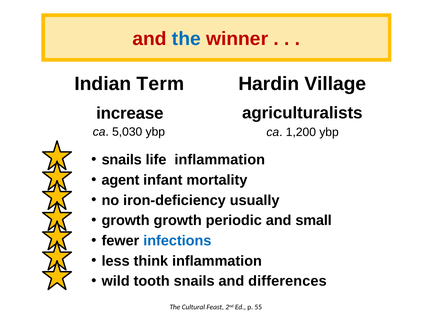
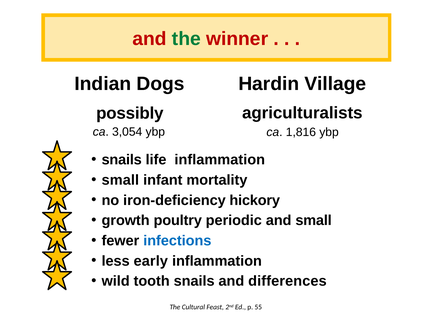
the colour: blue -> green (186, 39)
Term: Term -> Dogs (160, 84)
increase: increase -> possibly (130, 113)
5,030: 5,030 -> 3,054 (127, 132)
1,200: 1,200 -> 1,816 (301, 132)
agent: agent -> small (120, 180)
usually: usually -> hickory (255, 200)
growth growth: growth -> poultry (178, 220)
think: think -> early (151, 261)
